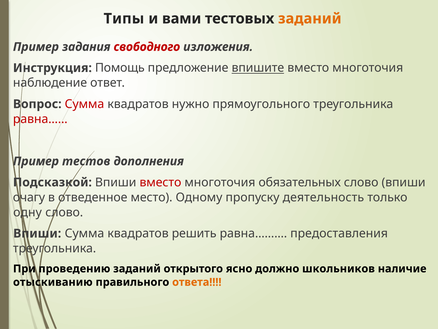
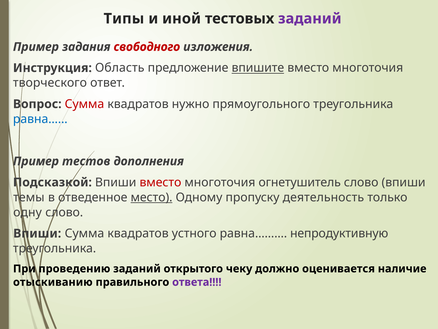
вами: вами -> иной (182, 19)
заданий colour: orange -> purple (310, 19)
Помощь: Помощь -> Область (120, 68)
наблюдение: наблюдение -> творческого (50, 83)
равна…… colour: red -> blue (40, 119)
обязательных: обязательных -> огнетушитель (300, 182)
очагу: очагу -> темы (29, 197)
место underline: none -> present (152, 197)
решить: решить -> устного (194, 233)
предоставления: предоставления -> непродуктивную (339, 233)
ясно: ясно -> чеку (239, 268)
школьников: школьников -> оценивается (338, 268)
ответа colour: orange -> purple (197, 282)
